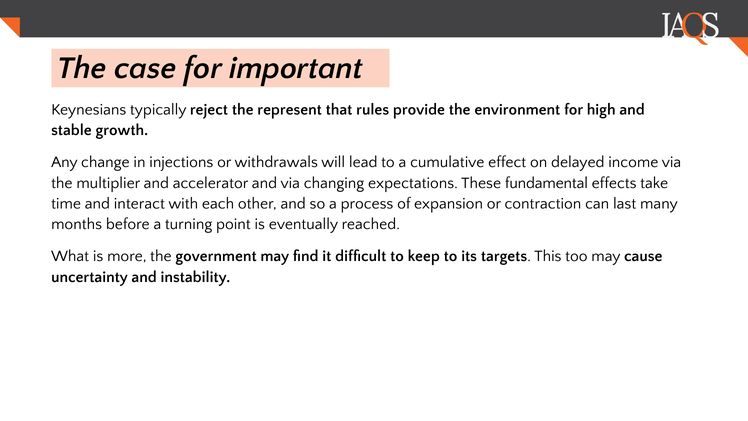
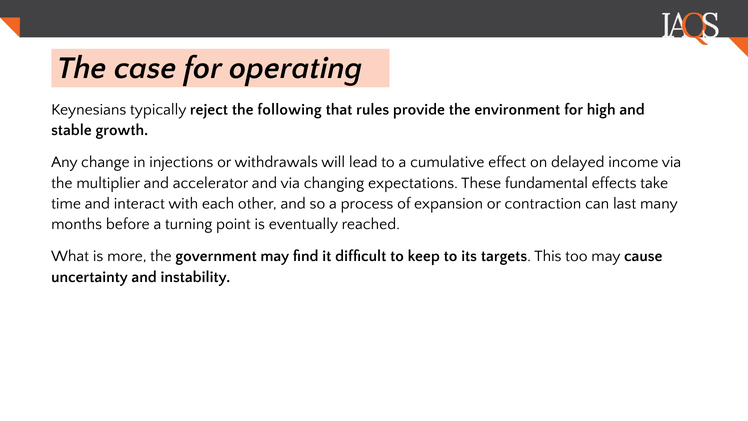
important: important -> operating (296, 68)
represent: represent -> following (289, 109)
